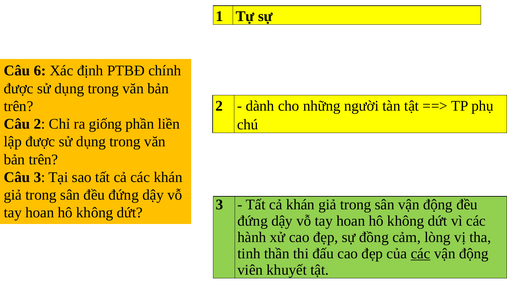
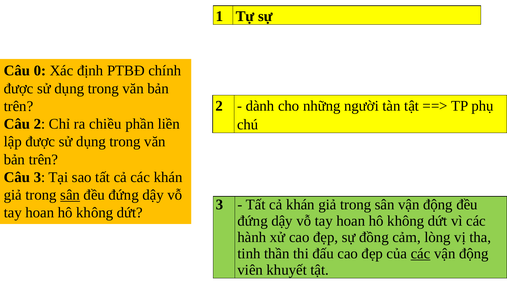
6: 6 -> 0 (40, 71)
giống: giống -> chiều (105, 124)
sân underline: none -> present (70, 195)
